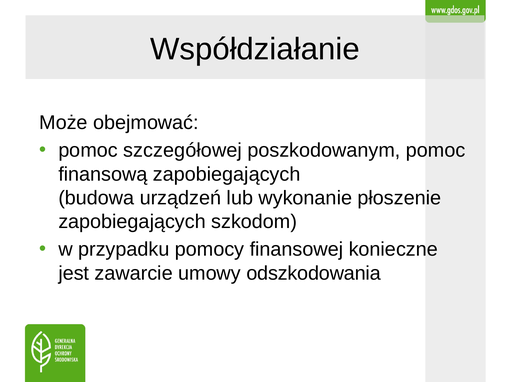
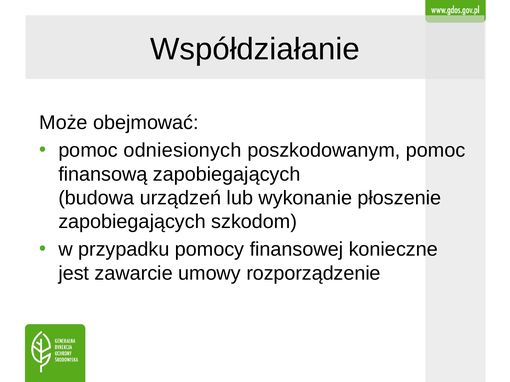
szczegółowej: szczegółowej -> odniesionych (183, 151)
odszkodowania: odszkodowania -> rozporządzenie (314, 274)
